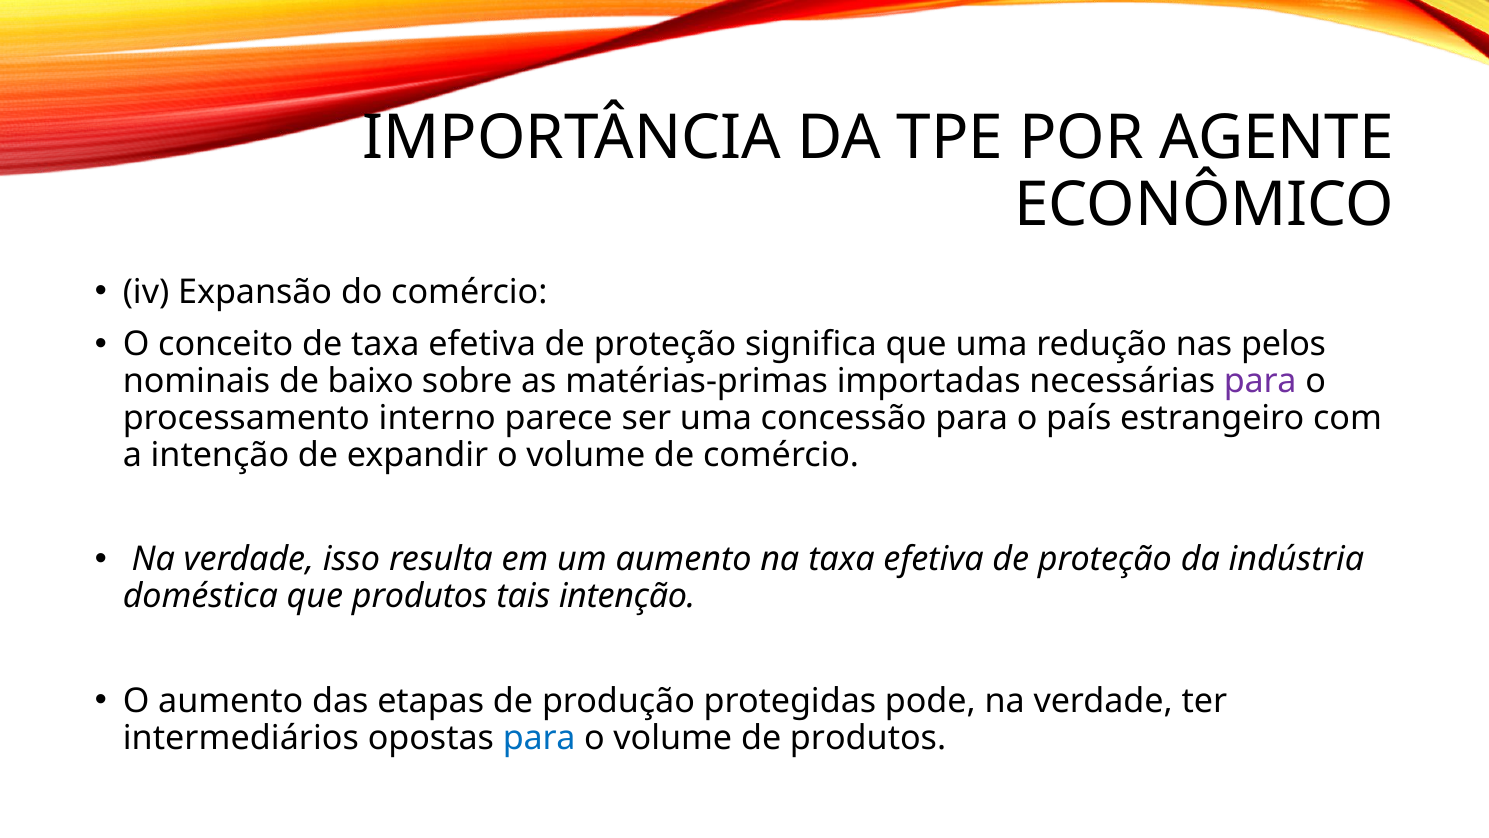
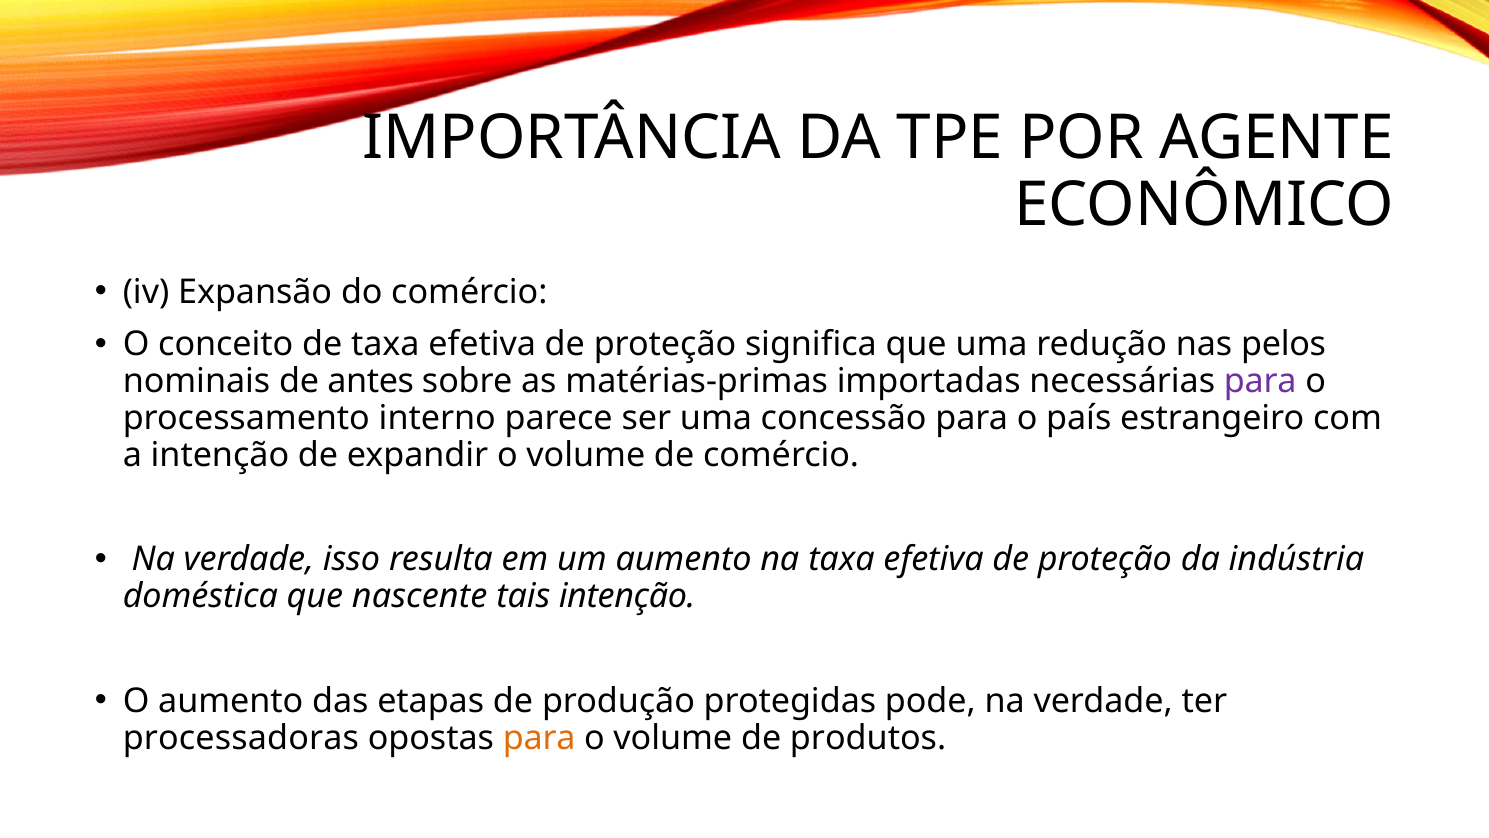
baixo: baixo -> antes (371, 381)
que produtos: produtos -> nascente (420, 596)
intermediários: intermediários -> processadoras (241, 737)
para colour: blue -> orange (539, 737)
